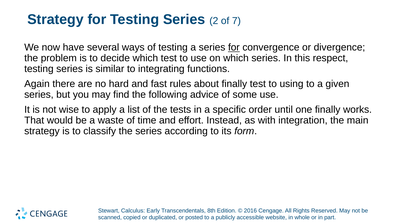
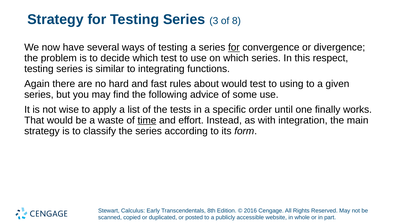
2: 2 -> 3 (214, 21)
7: 7 -> 8 (236, 21)
about finally: finally -> would (234, 84)
time underline: none -> present (147, 120)
